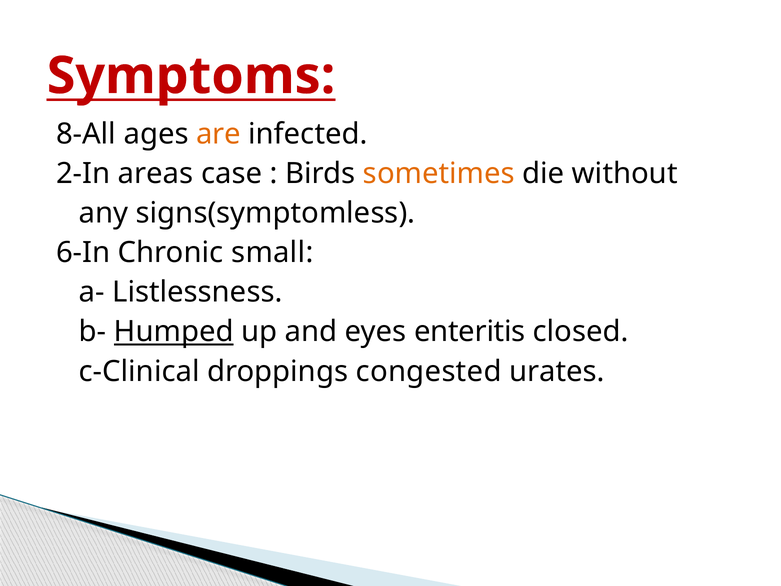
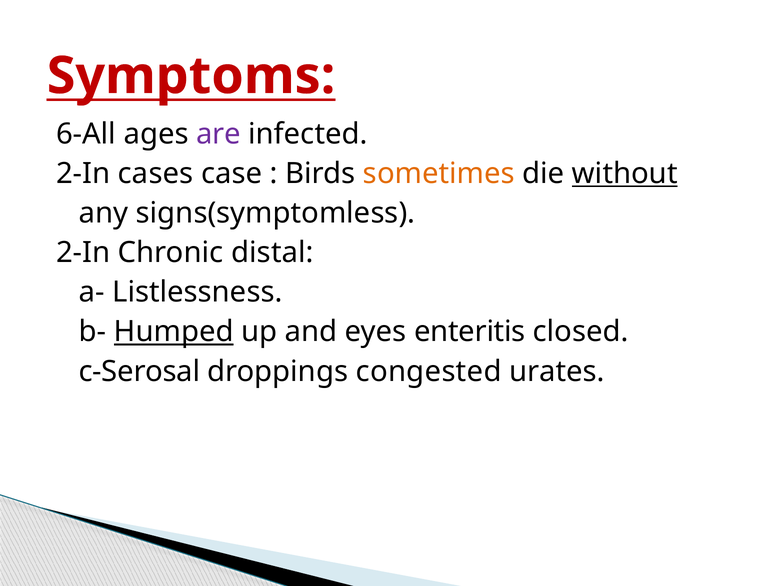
8-All: 8-All -> 6-All (86, 134)
are colour: orange -> purple (219, 134)
areas: areas -> cases (156, 174)
without underline: none -> present (625, 174)
6-In: 6-In -> 2-In (83, 253)
small: small -> distal (272, 253)
c-Clinical: c-Clinical -> c-Serosal (139, 371)
